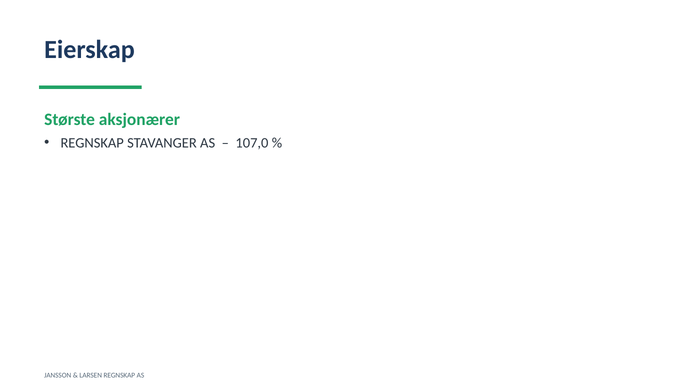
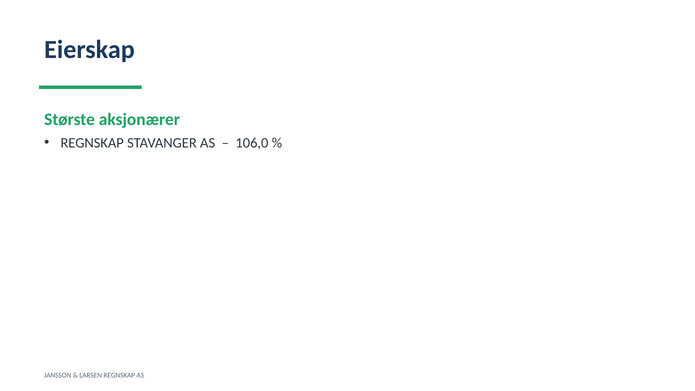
107,0: 107,0 -> 106,0 (252, 143)
